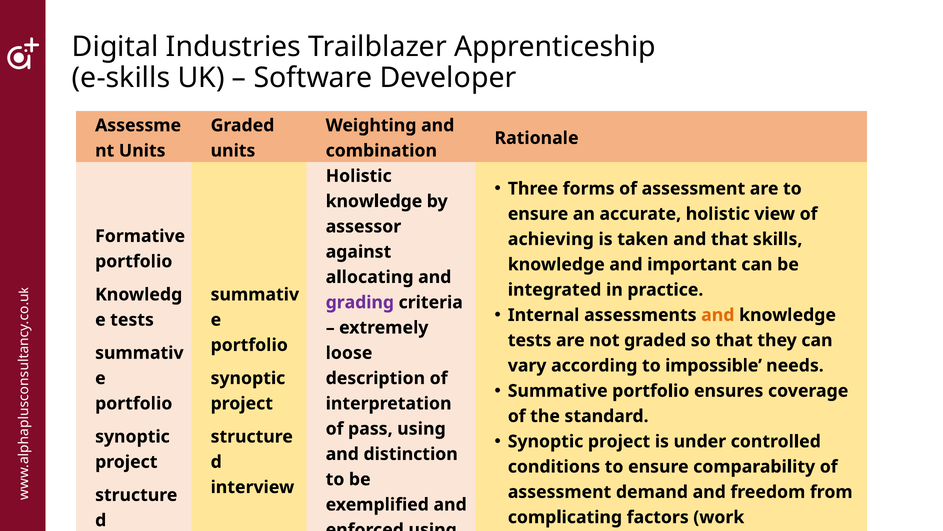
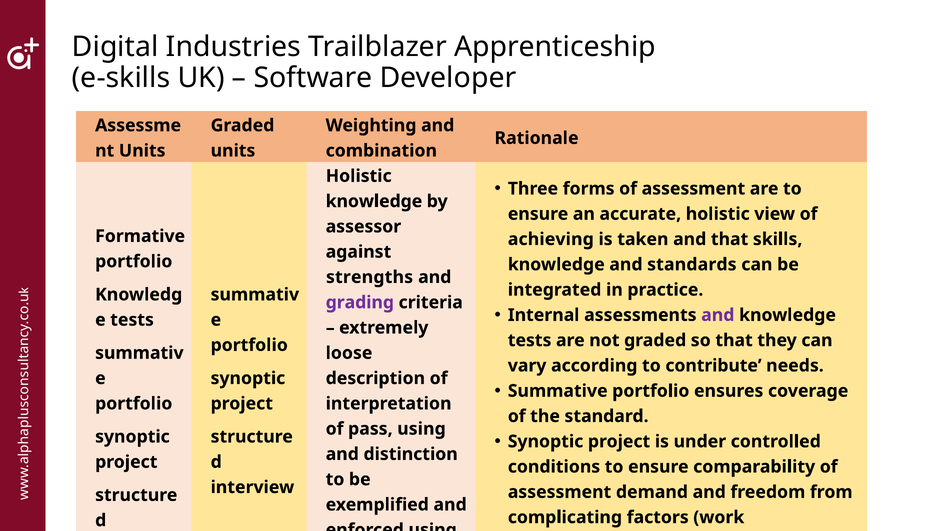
important: important -> standards (692, 264)
allocating: allocating -> strengths (370, 277)
and colour: orange -> purple (718, 315)
impossible: impossible -> contribute (714, 365)
